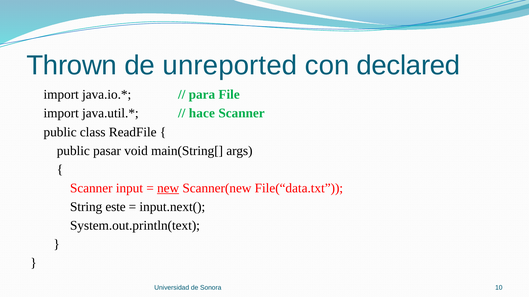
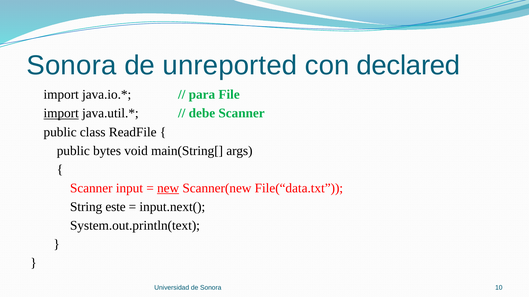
Thrown: Thrown -> Sonora (71, 66)
import underline: none -> present (61, 114)
hace: hace -> debe (202, 114)
pasar: pasar -> bytes (107, 151)
